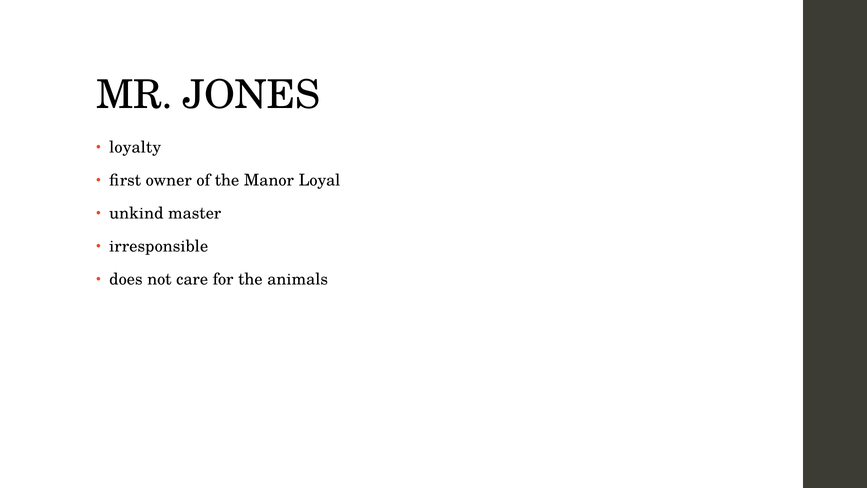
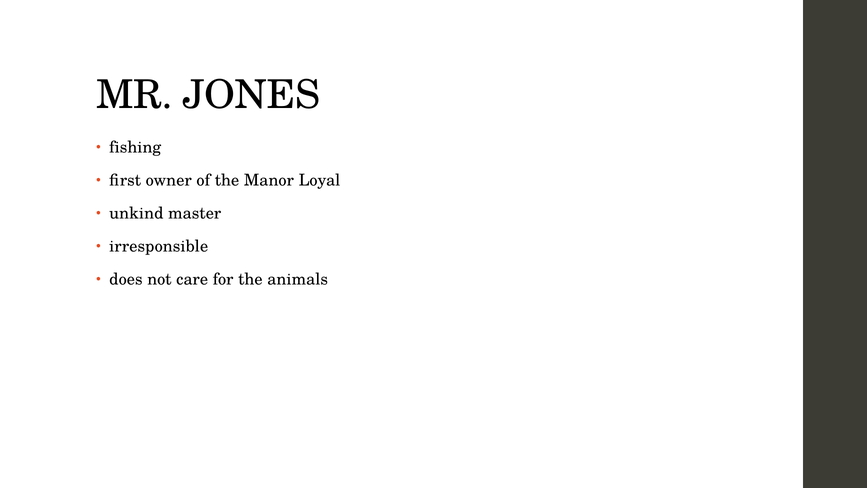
loyalty: loyalty -> fishing (135, 147)
